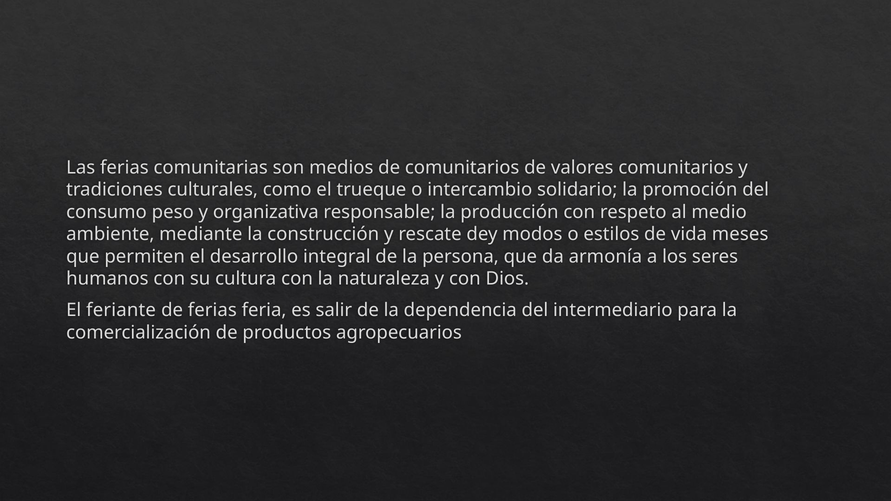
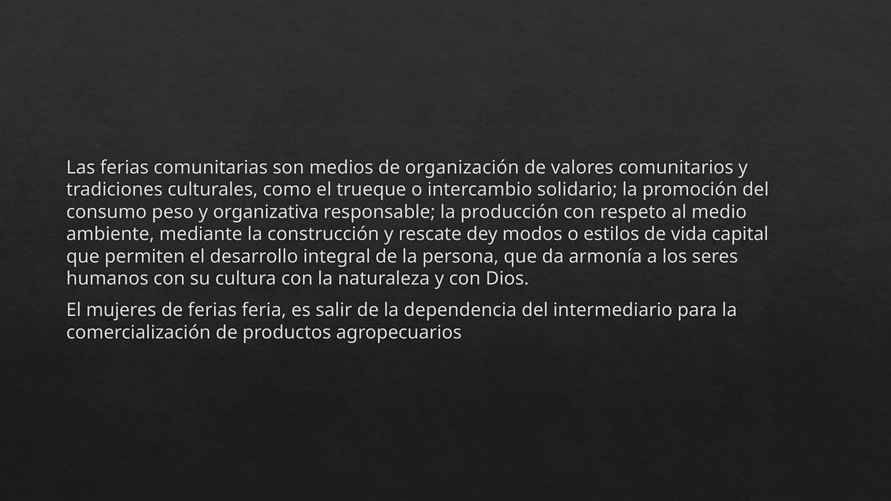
de comunitarios: comunitarios -> organización (462, 167)
meses: meses -> capital (740, 234)
feriante: feriante -> mujeres (121, 310)
